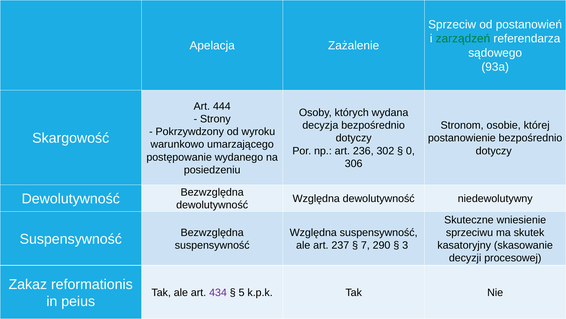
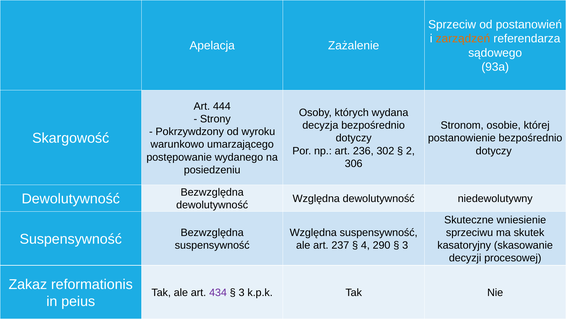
zarządzeń colour: green -> orange (463, 39)
0: 0 -> 2 (410, 151)
7: 7 -> 4 (365, 245)
5: 5 -> 3 (242, 292)
